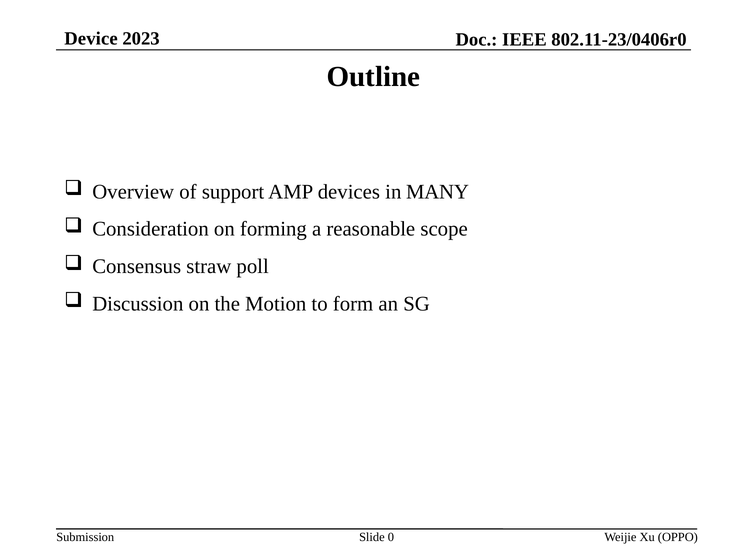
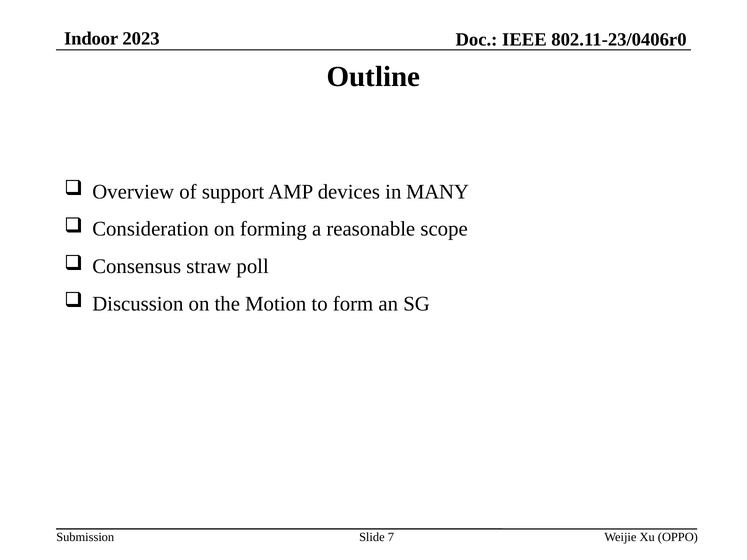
Device: Device -> Indoor (91, 39)
0: 0 -> 7 (391, 537)
